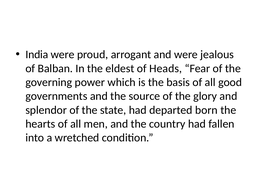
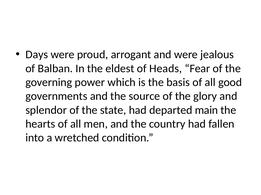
India: India -> Days (37, 55)
born: born -> main (206, 110)
